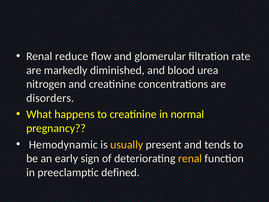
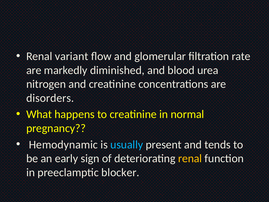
reduce: reduce -> variant (72, 56)
usually colour: yellow -> light blue (127, 144)
defined: defined -> blocker (120, 172)
